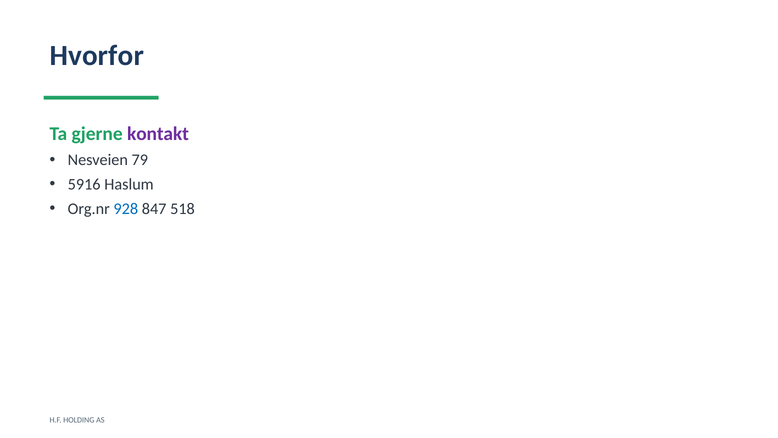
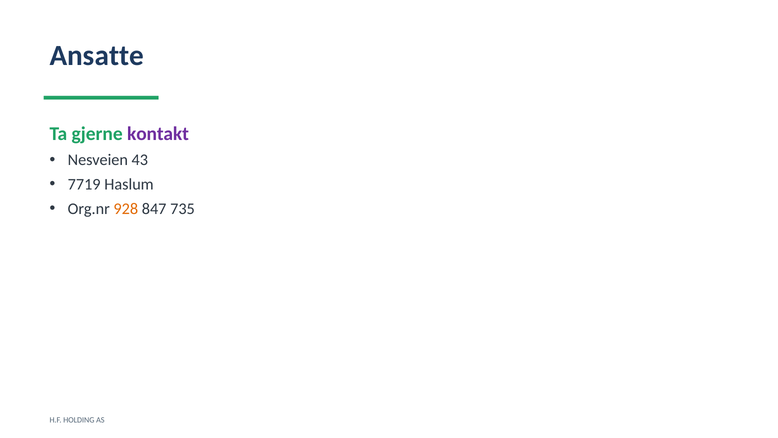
Hvorfor: Hvorfor -> Ansatte (97, 56)
79: 79 -> 43 (140, 160)
5916: 5916 -> 7719 (84, 184)
928 colour: blue -> orange (126, 209)
518: 518 -> 735 (182, 209)
